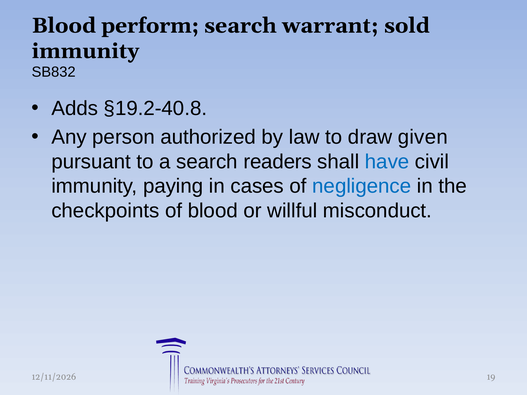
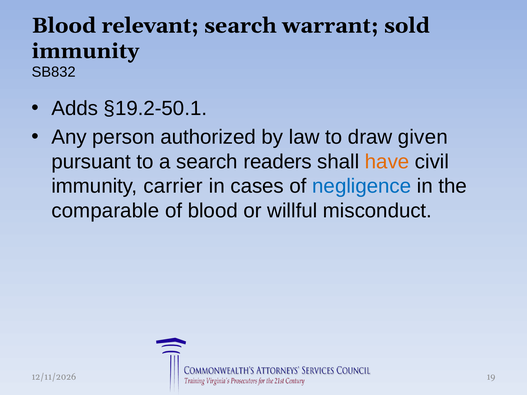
perform: perform -> relevant (150, 26)
§19.2-40.8: §19.2-40.8 -> §19.2-50.1 (155, 109)
have colour: blue -> orange (387, 162)
paying: paying -> carrier (173, 186)
checkpoints: checkpoints -> comparable (105, 211)
